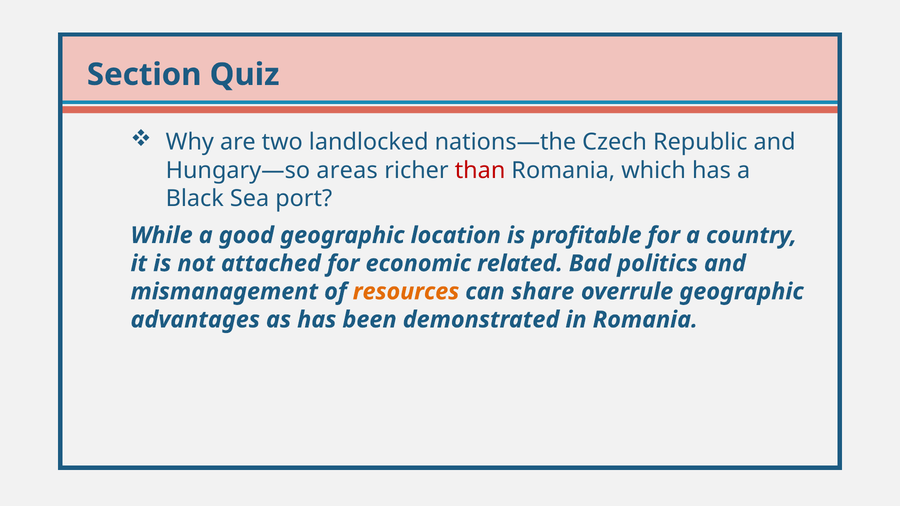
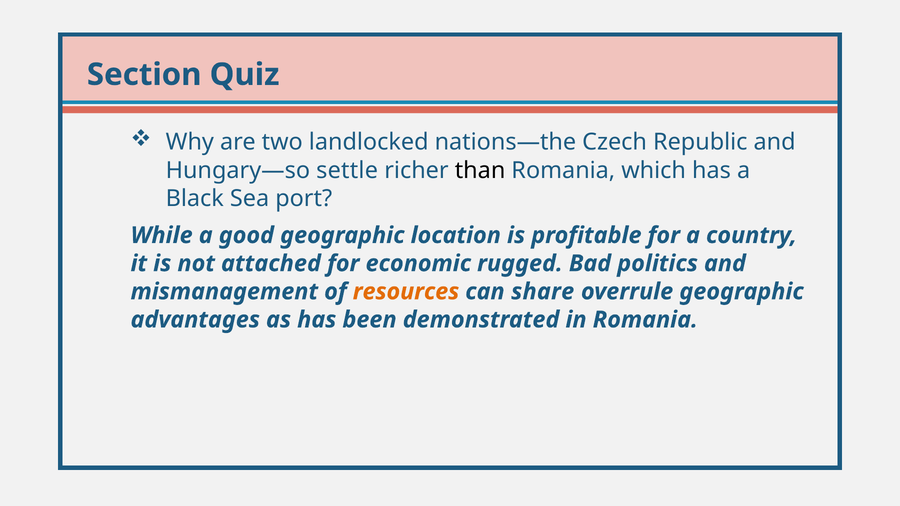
areas: areas -> settle (347, 170)
than colour: red -> black (480, 170)
related: related -> rugged (520, 264)
